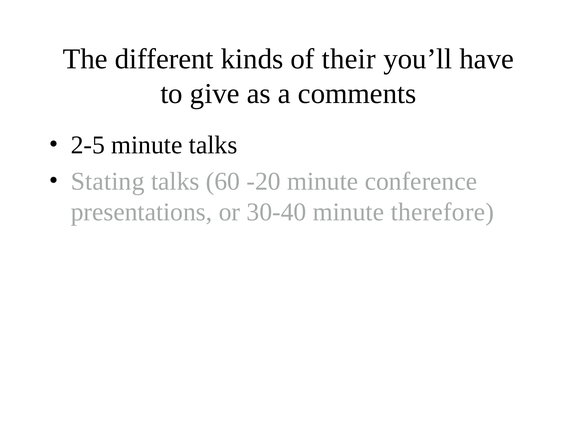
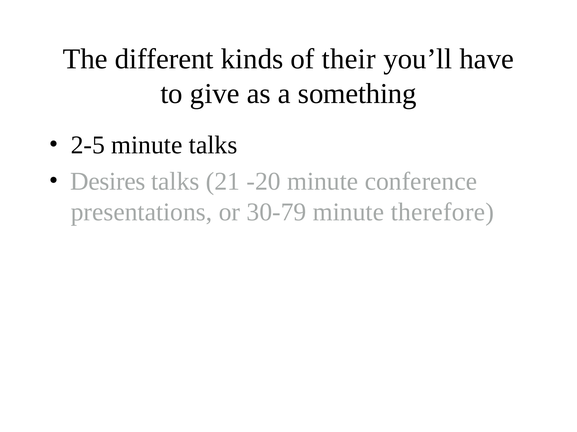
comments: comments -> something (357, 94)
Stating: Stating -> Desires (108, 182)
60: 60 -> 21 (223, 182)
30-40: 30-40 -> 30-79 (276, 213)
